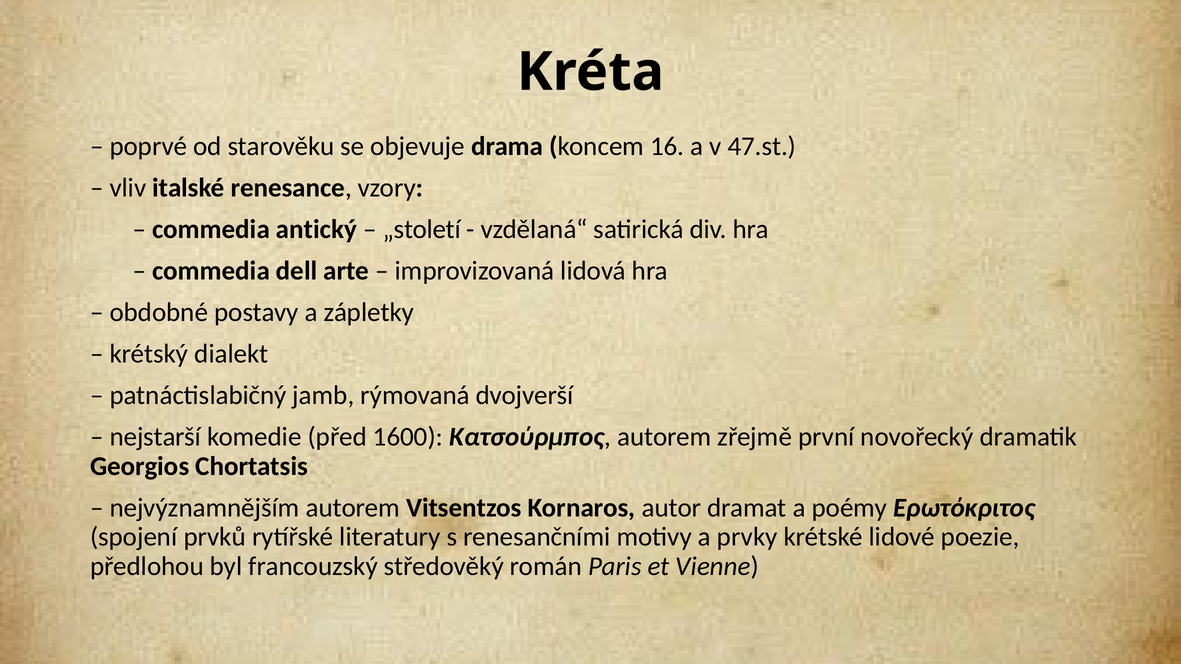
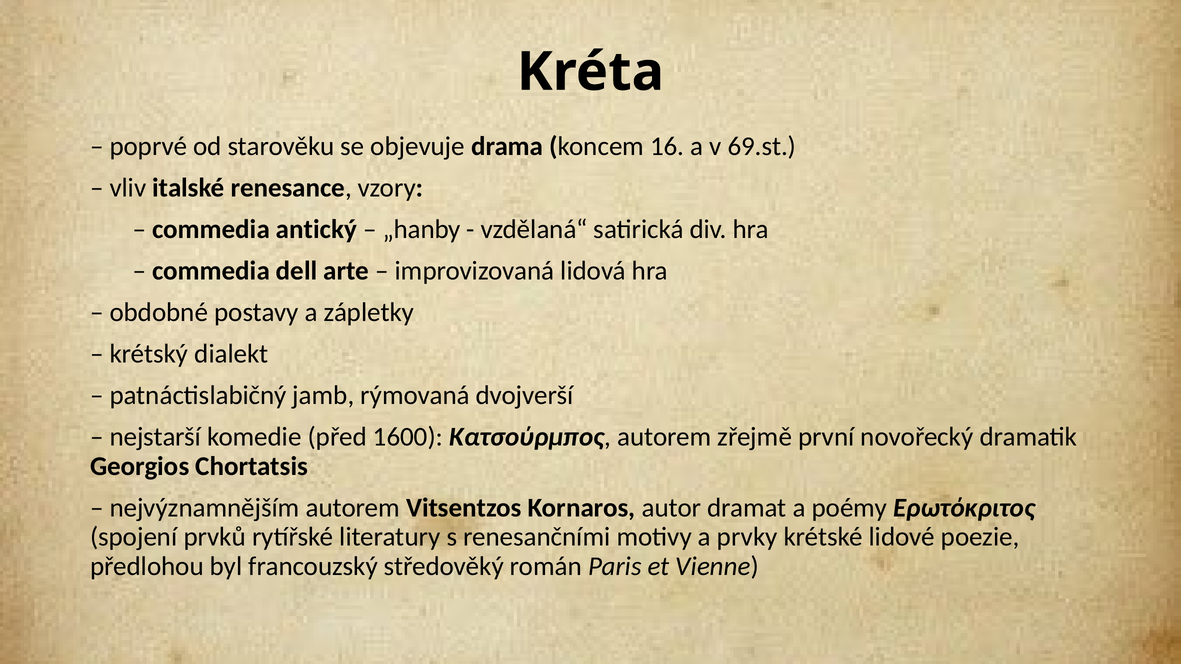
47.st: 47.st -> 69.st (762, 147)
„století: „století -> „hanby (422, 230)
